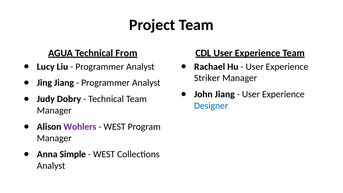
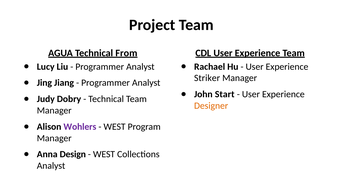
John Jiang: Jiang -> Start (225, 94)
Designer colour: blue -> orange (211, 106)
Simple: Simple -> Design (73, 154)
